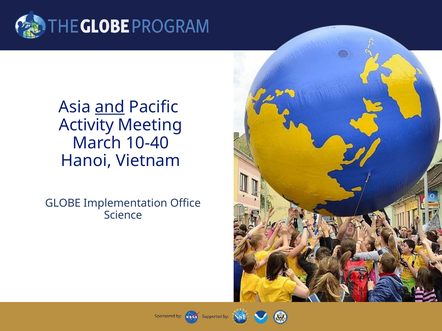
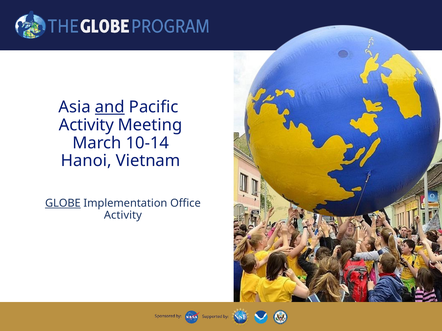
10-40: 10-40 -> 10-14 (147, 143)
GLOBE underline: none -> present (63, 204)
Science: Science -> Activity (123, 215)
